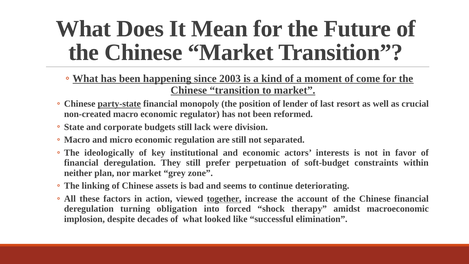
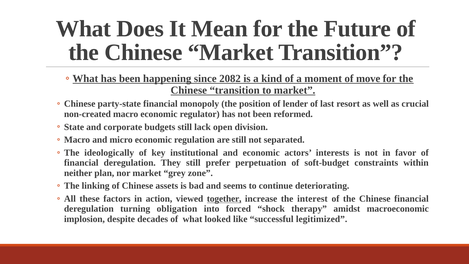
2003: 2003 -> 2082 (230, 78)
come: come -> move (368, 78)
party-state underline: present -> none (119, 104)
were: were -> open (223, 127)
account: account -> interest (312, 199)
elimination: elimination -> legitimized (322, 219)
